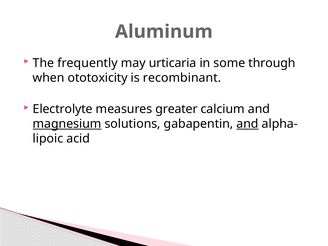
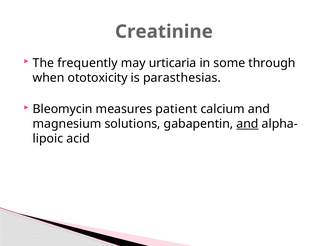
Aluminum: Aluminum -> Creatinine (164, 32)
recombinant: recombinant -> parasthesias (182, 78)
Electrolyte: Electrolyte -> Bleomycin (63, 109)
greater: greater -> patient (176, 109)
magnesium underline: present -> none (67, 124)
